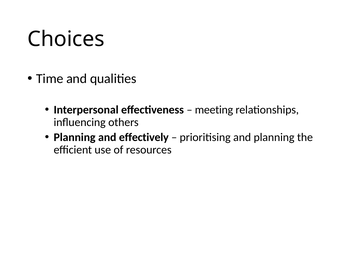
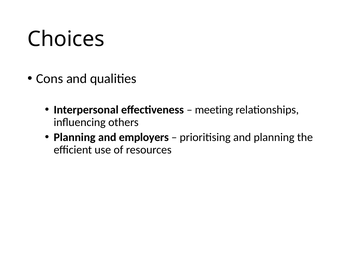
Time: Time -> Cons (50, 79)
effectively: effectively -> employers (144, 137)
